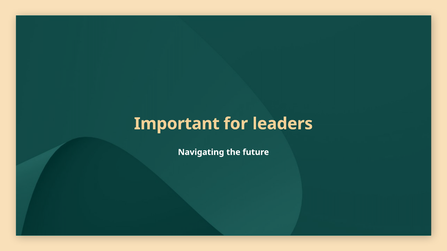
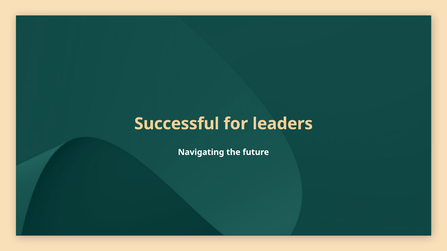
Important: Important -> Successful (177, 124)
